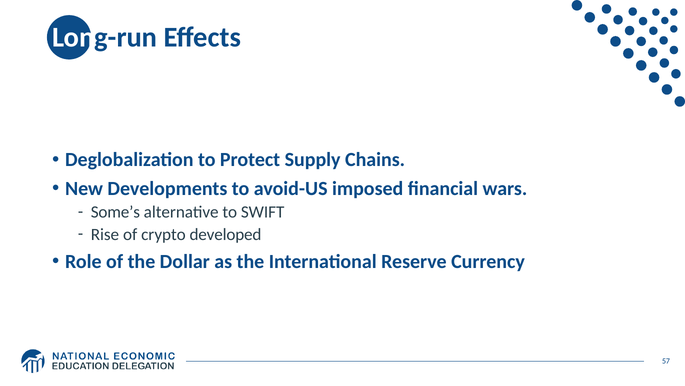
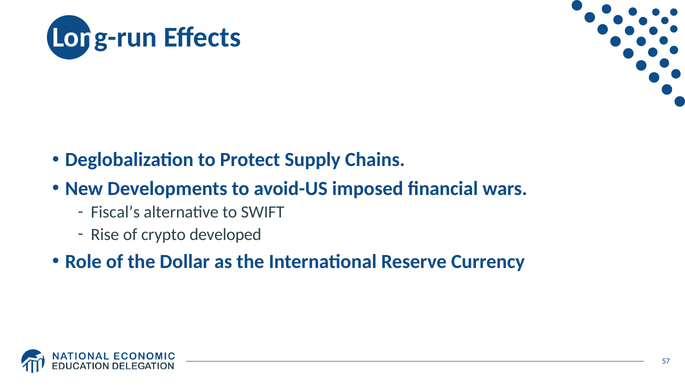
Some’s: Some’s -> Fiscal’s (115, 212)
